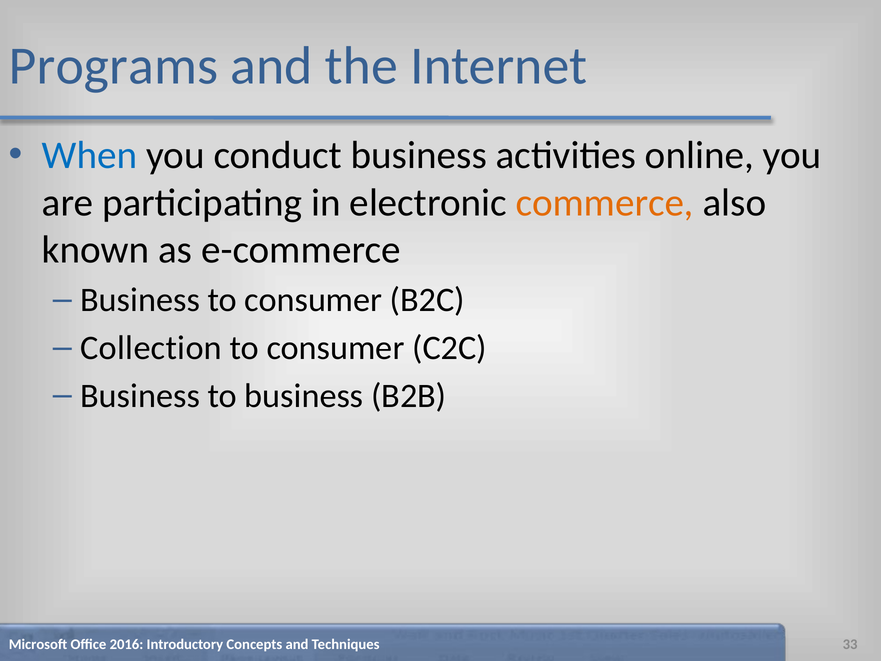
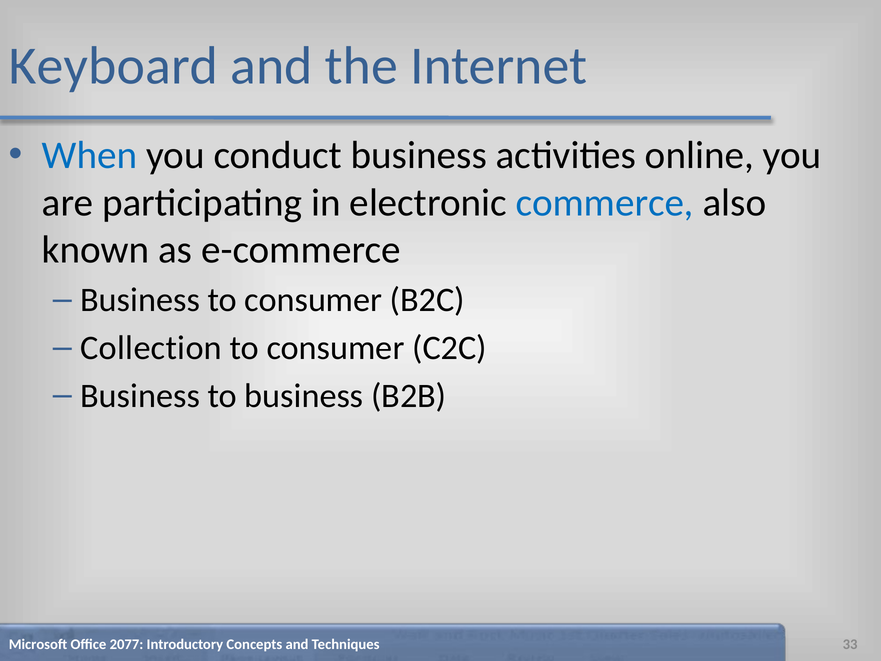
Programs: Programs -> Keyboard (113, 66)
commerce colour: orange -> blue (605, 203)
2016: 2016 -> 2077 (126, 644)
